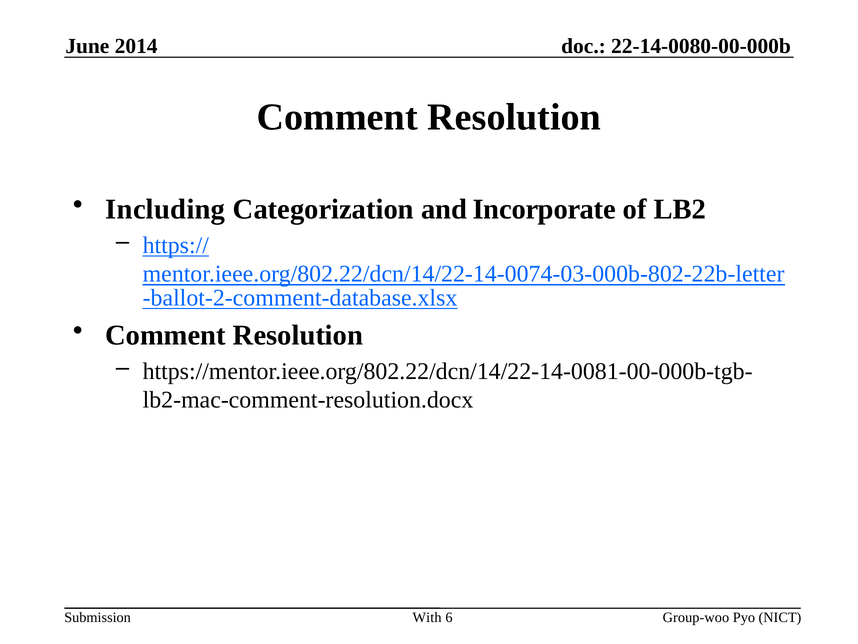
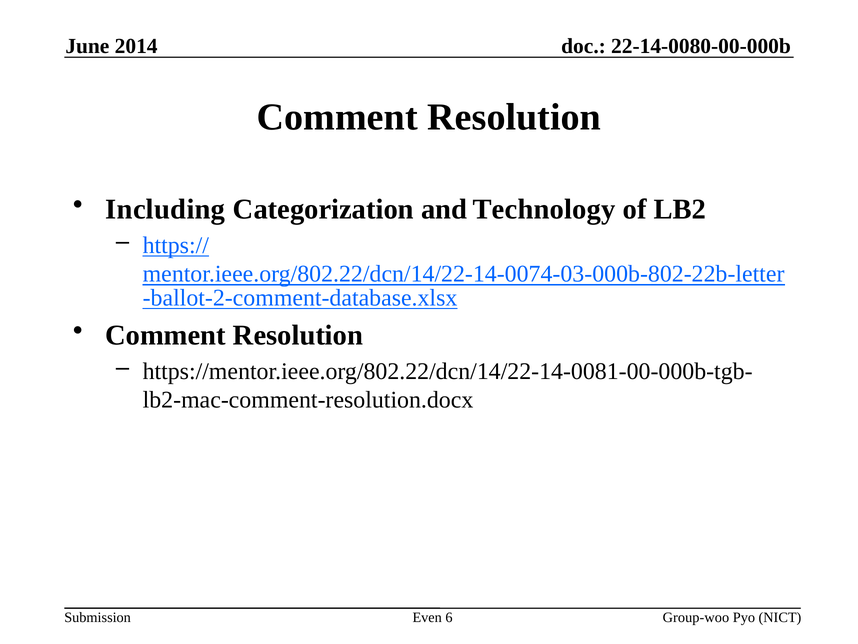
Incorporate: Incorporate -> Technology (544, 209)
With: With -> Even (427, 617)
